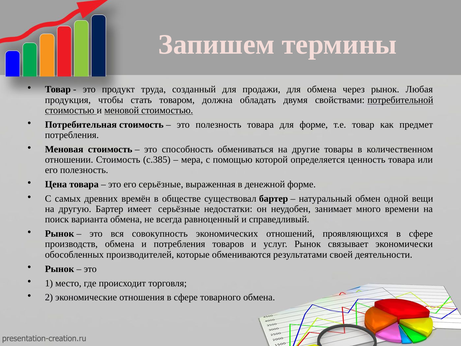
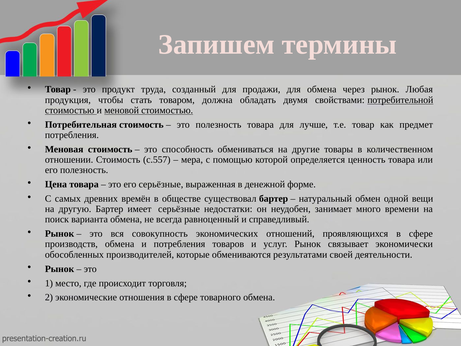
для форме: форме -> лучше (314, 124)
с.385: с.385 -> с.557 (157, 160)
